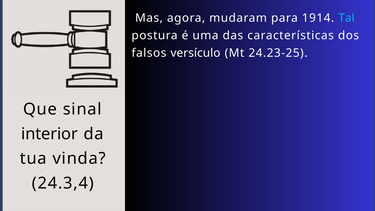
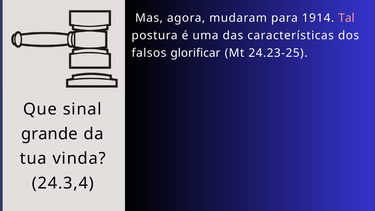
Tal colour: light blue -> pink (346, 18)
versículo: versículo -> glorificar (196, 53)
interior: interior -> grande (49, 134)
